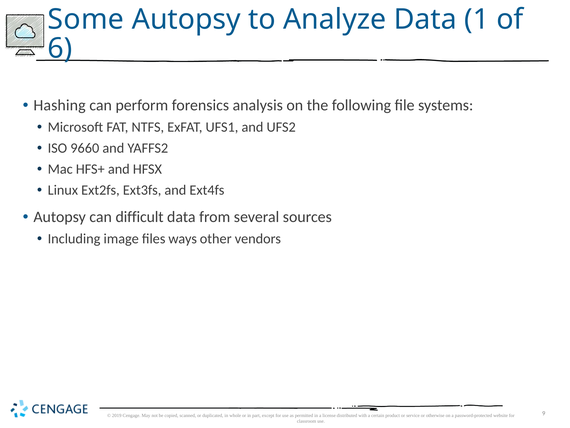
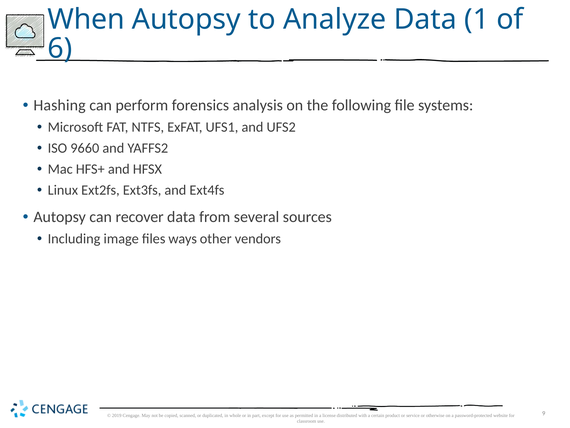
Some: Some -> When (86, 19)
difficult: difficult -> recover (140, 217)
